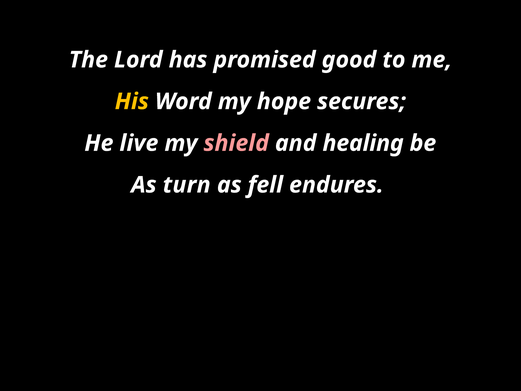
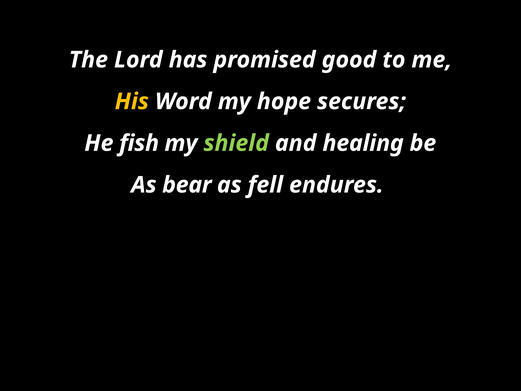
live: live -> fish (139, 143)
shield colour: pink -> light green (236, 143)
turn: turn -> bear (187, 185)
